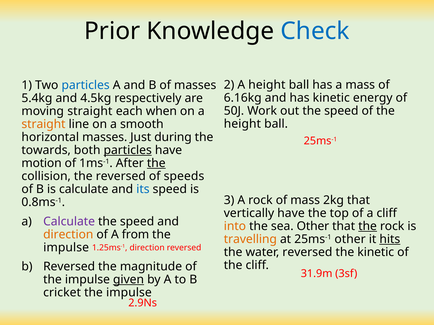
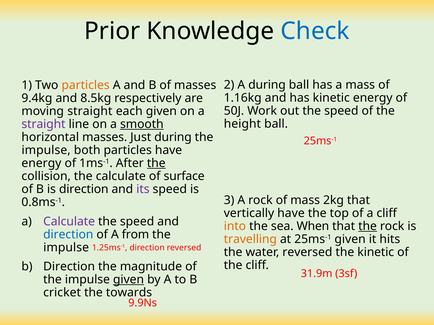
A height: height -> during (267, 85)
particles colour: blue -> orange (86, 85)
6.16kg: 6.16kg -> 1.16kg (243, 98)
5.4kg: 5.4kg -> 9.4kg (37, 98)
4.5kg: 4.5kg -> 8.5kg (96, 98)
each when: when -> given (161, 111)
straight colour: orange -> purple (43, 124)
smooth underline: none -> present (142, 124)
towards: towards -> impulse (46, 150)
particles underline: present -> none (128, 150)
motion: motion -> energy (41, 164)
the reversed: reversed -> calculate (121, 177)
speeds: speeds -> surface (184, 177)
is calculate: calculate -> direction (84, 190)
its colour: blue -> purple (143, 190)
sea Other: Other -> When (313, 227)
direction colour: orange -> blue (68, 235)
25ms-1 other: other -> given (350, 240)
hits underline: present -> none (390, 240)
b Reversed: Reversed -> Direction (69, 267)
impulse: impulse -> towards (129, 293)
2.9Ns: 2.9Ns -> 9.9Ns (143, 303)
